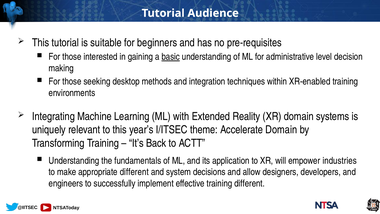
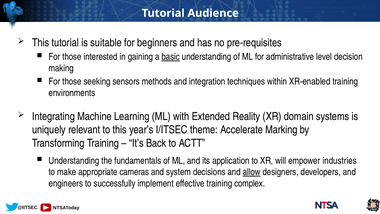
desktop: desktop -> sensors (126, 81)
Accelerate Domain: Domain -> Marking (281, 130)
appropriate different: different -> cameras (134, 172)
allow underline: none -> present (252, 172)
training different: different -> complex (250, 183)
